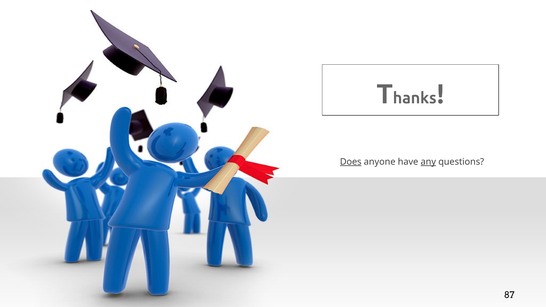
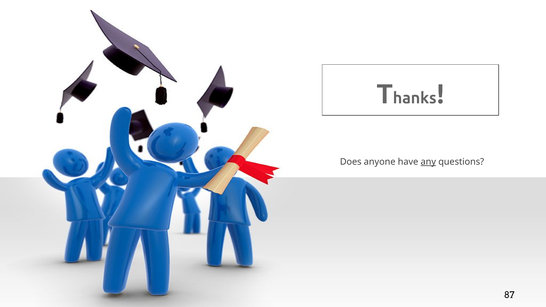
Does underline: present -> none (351, 162)
